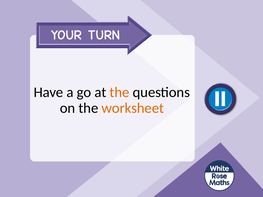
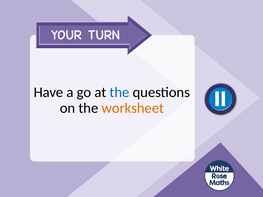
the colour: orange -> blue (119, 92)
